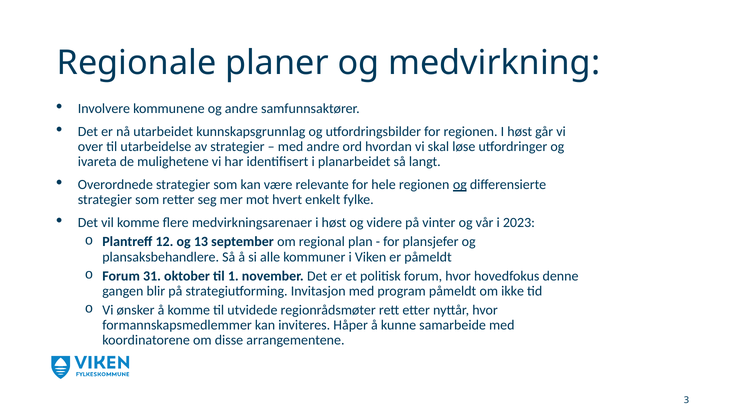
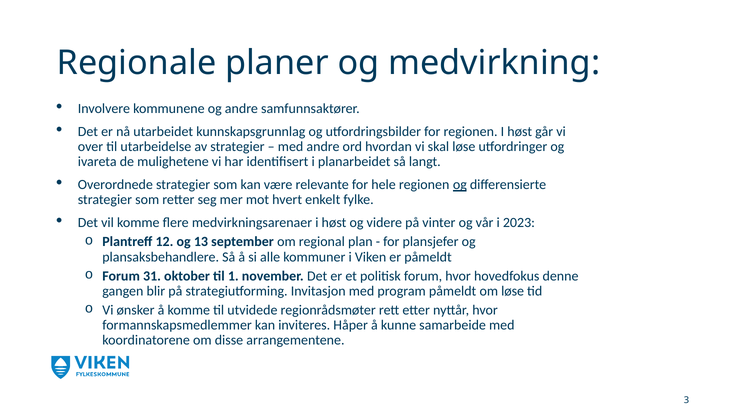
om ikke: ikke -> løse (513, 291)
